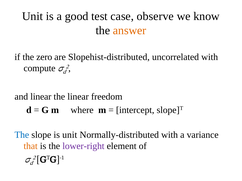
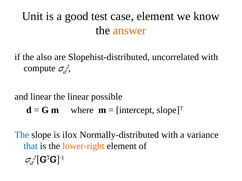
case observe: observe -> element (155, 16)
zero: zero -> also (44, 57)
freedom: freedom -> possible (107, 97)
is unit: unit -> ilox (70, 135)
that colour: orange -> blue (31, 146)
lower-right colour: purple -> orange (83, 146)
